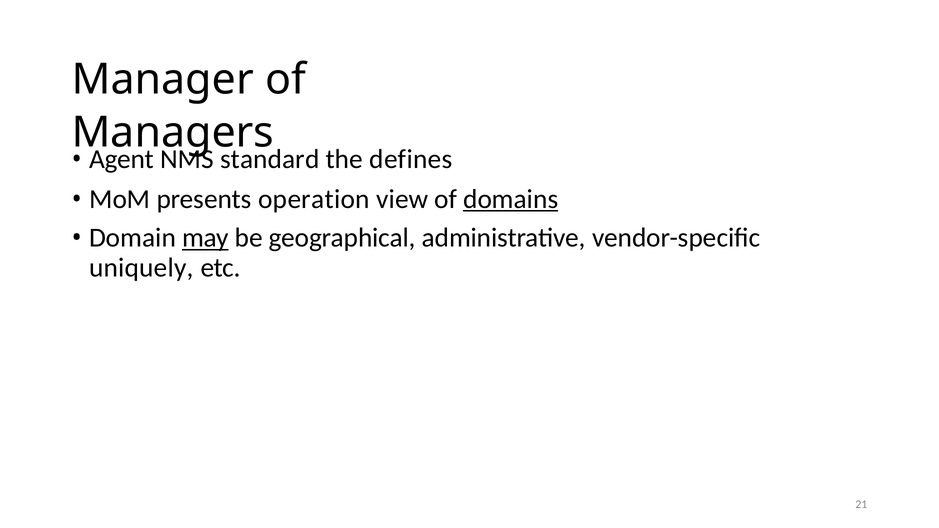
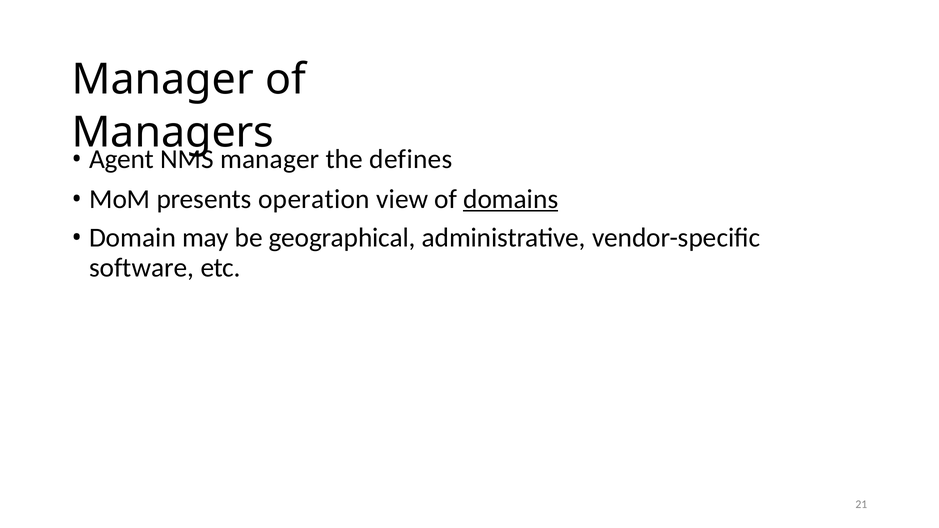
standard: standard -> manager (270, 159)
may underline: present -> none (205, 238)
uniquely: uniquely -> software (142, 268)
